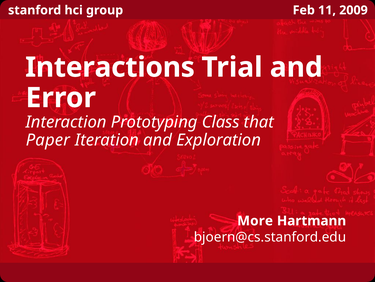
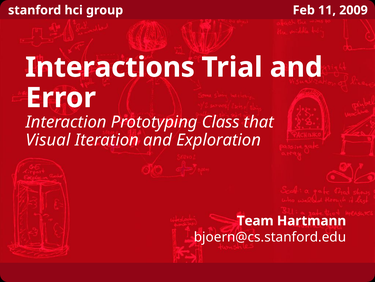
Paper: Paper -> Visual (48, 140)
More: More -> Team (255, 220)
